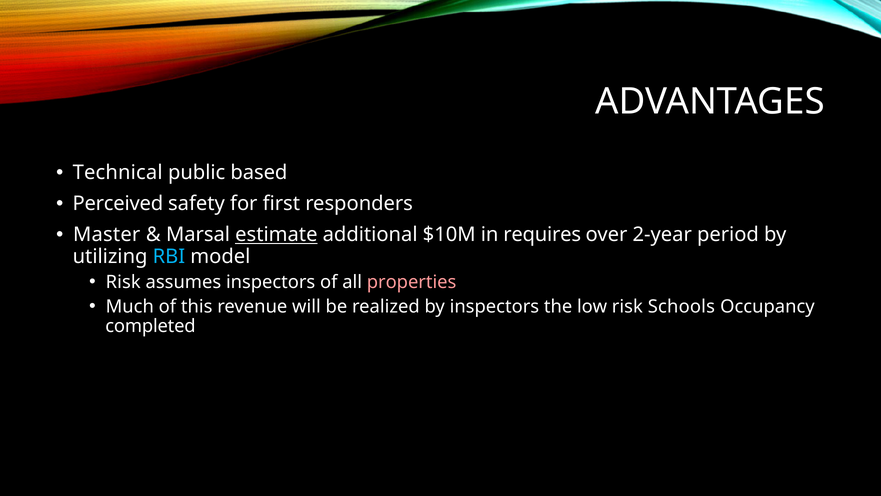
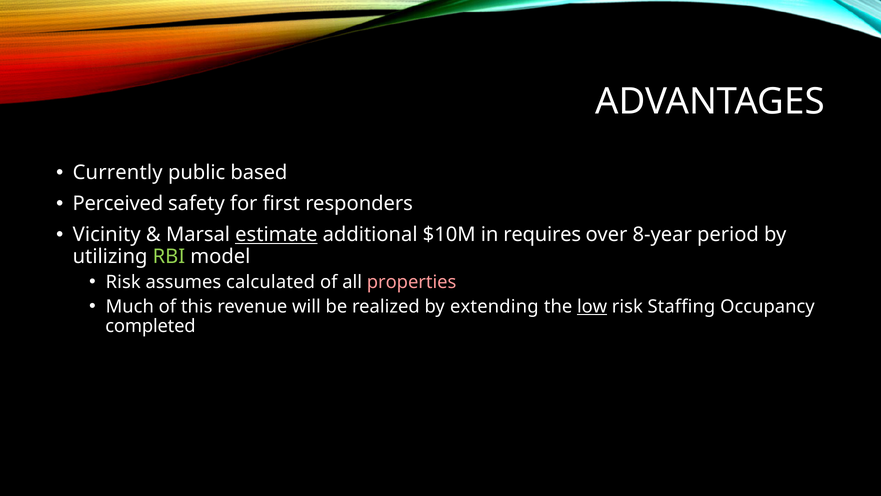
Technical: Technical -> Currently (118, 173)
Master: Master -> Vicinity (107, 235)
2-year: 2-year -> 8-year (662, 235)
RBI colour: light blue -> light green (169, 256)
assumes inspectors: inspectors -> calculated (271, 282)
by inspectors: inspectors -> extending (494, 306)
low underline: none -> present (592, 306)
Schools: Schools -> Staffing (681, 306)
